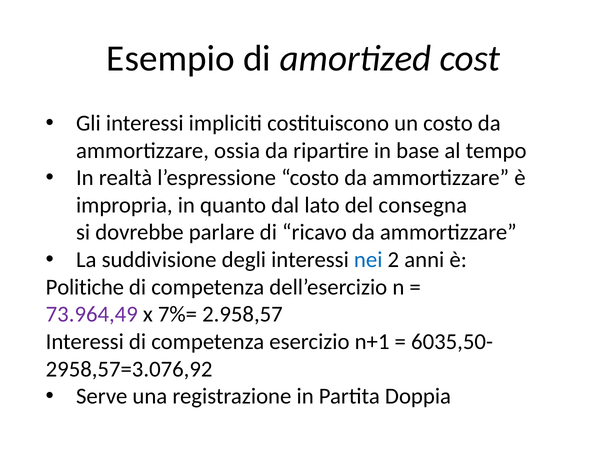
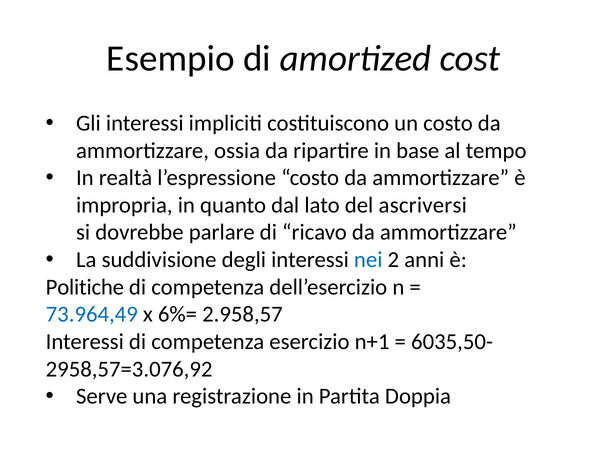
consegna: consegna -> ascriversi (423, 205)
73.964,49 colour: purple -> blue (92, 315)
7%=: 7%= -> 6%= (177, 315)
